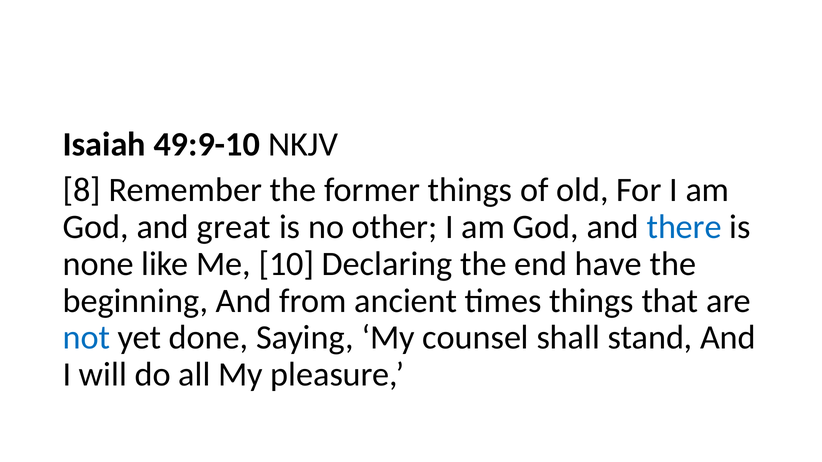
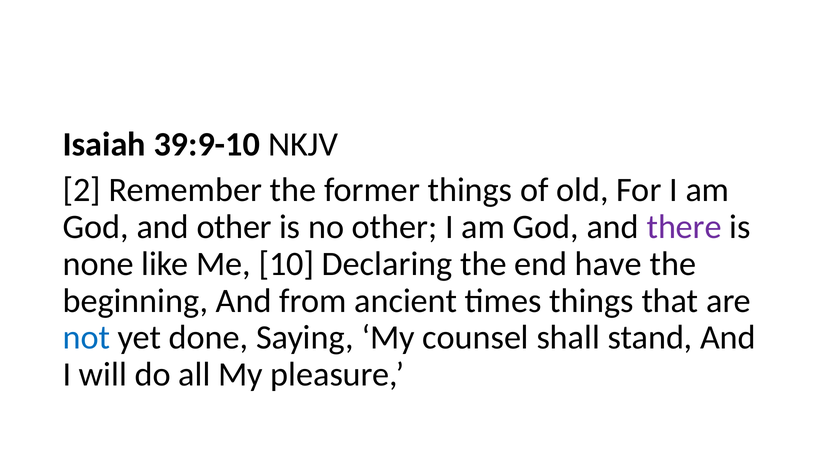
49:9-10: 49:9-10 -> 39:9-10 (207, 144)
8: 8 -> 2 (82, 190)
and great: great -> other (234, 227)
there colour: blue -> purple (684, 227)
